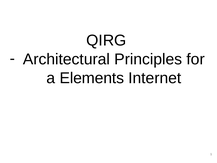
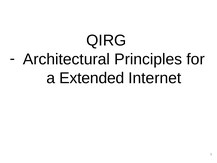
Elements: Elements -> Extended (92, 78)
